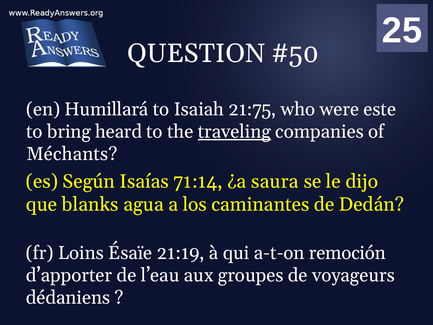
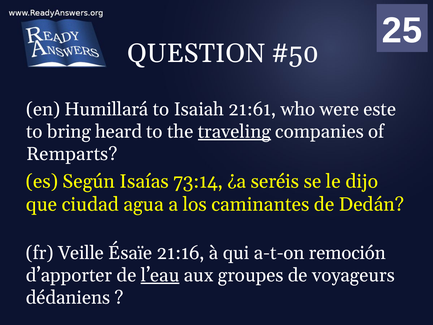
21:75: 21:75 -> 21:61 (252, 109)
Méchants: Méchants -> Remparts (72, 154)
71:14: 71:14 -> 73:14 (198, 181)
saura: saura -> seréis (275, 181)
blanks: blanks -> ciudad (90, 204)
Loins: Loins -> Veille (81, 253)
21:19: 21:19 -> 21:16 (181, 253)
l’eau underline: none -> present (160, 275)
